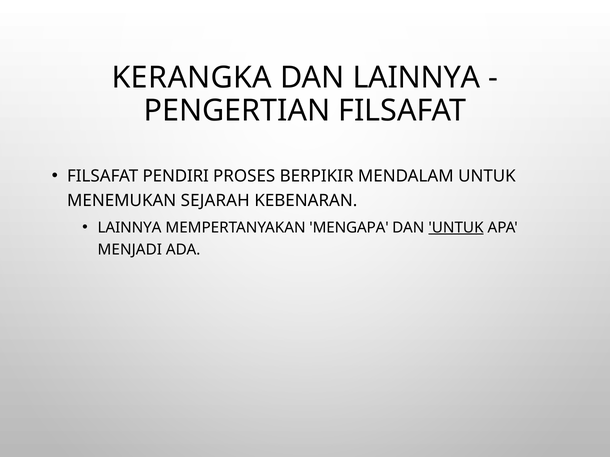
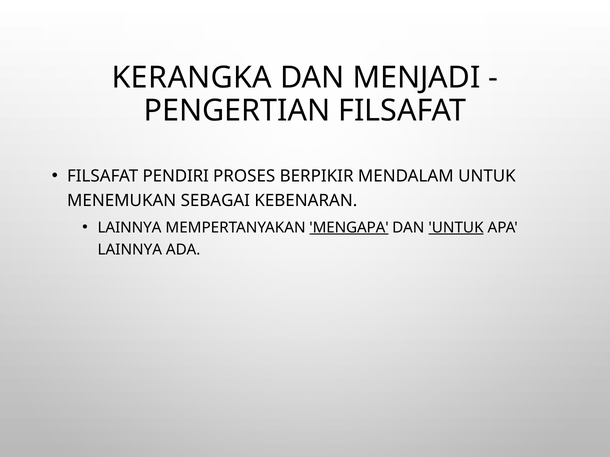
DAN LAINNYA: LAINNYA -> MENJADI (416, 78)
SEJARAH: SEJARAH -> SEBAGAI (215, 201)
MENGAPA underline: none -> present (349, 228)
MENJADI: MENJADI -> LAINNYA (130, 250)
